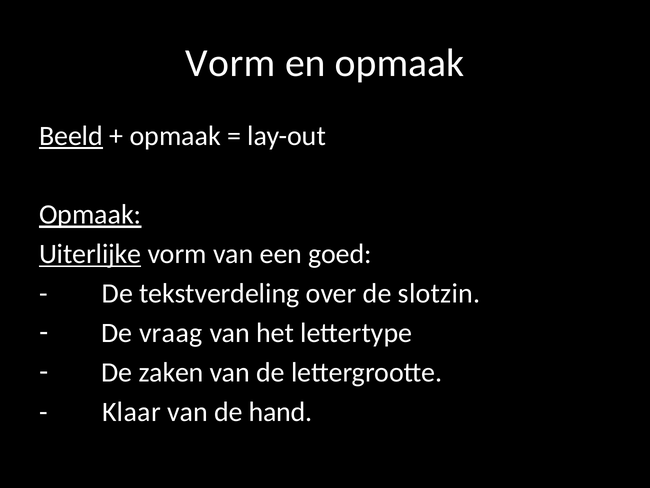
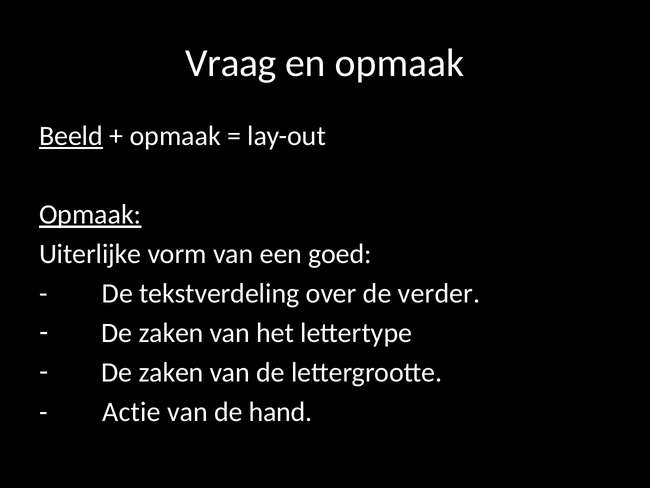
Vorm: Vorm -> Vraag (231, 63)
Uiterlijke underline: present -> none (90, 254)
slotzin: slotzin -> verder (439, 293)
vraag: vraag -> zaken (171, 333)
Klaar: Klaar -> Actie (131, 411)
